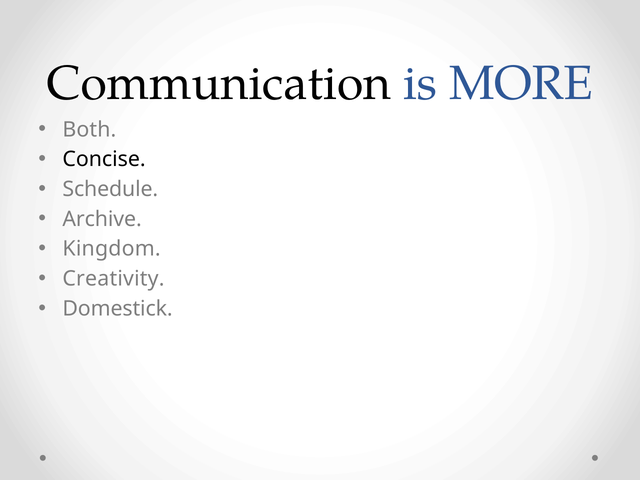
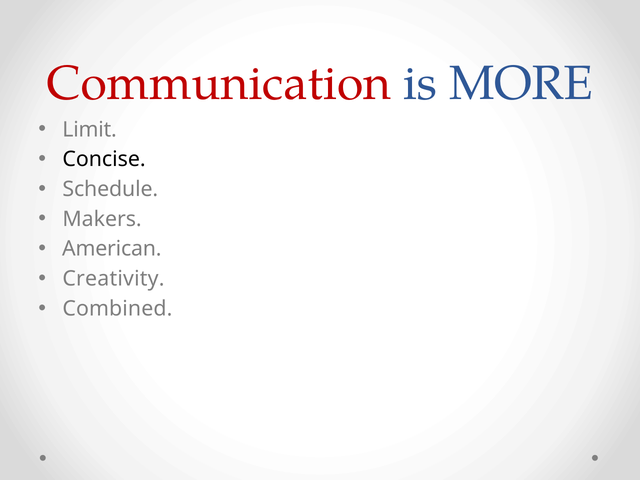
Communication colour: black -> red (219, 83)
Both: Both -> Limit (90, 129)
Archive: Archive -> Makers (102, 219)
Kingdom: Kingdom -> American (112, 249)
Domestick: Domestick -> Combined (117, 309)
